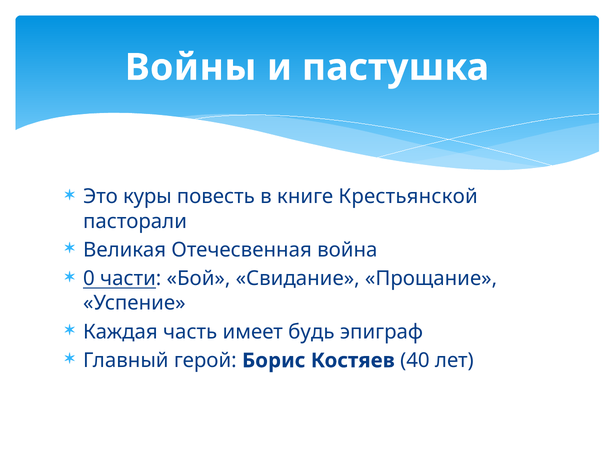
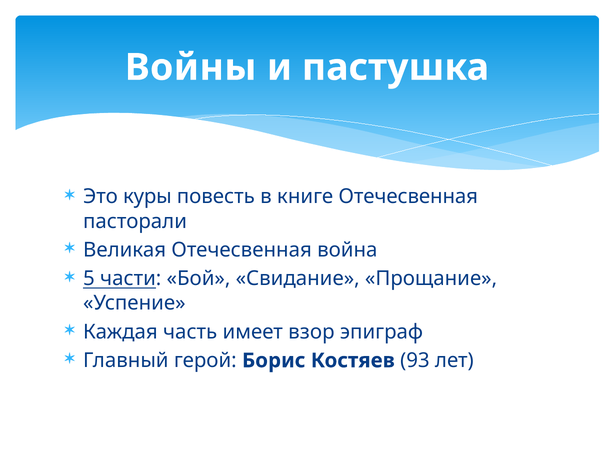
книге Крестьянской: Крестьянской -> Отечесвенная (408, 196)
0: 0 -> 5 (89, 278)
будь: будь -> взор (311, 331)
40: 40 -> 93 (415, 360)
